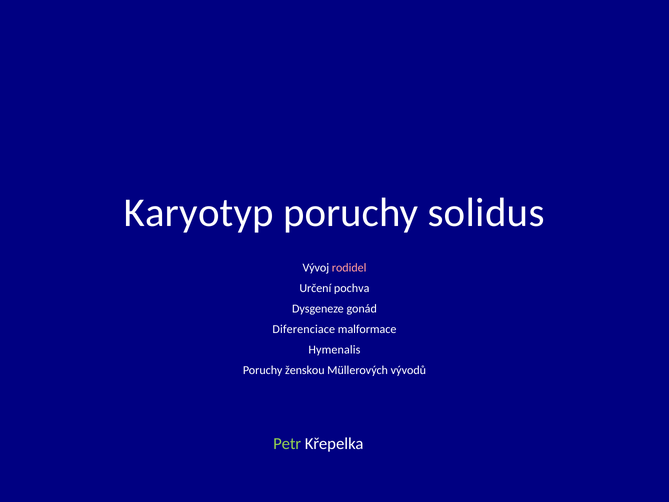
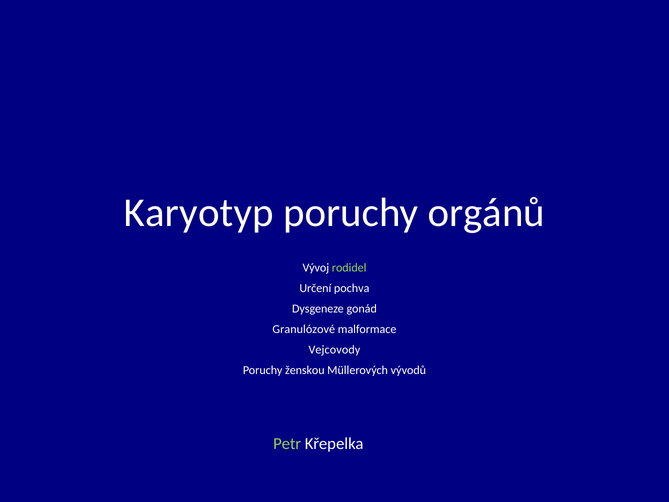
solidus: solidus -> orgánů (486, 212)
rodidel colour: pink -> light green (349, 268)
Diferenciace: Diferenciace -> Granulózové (304, 329)
Hymenalis: Hymenalis -> Vejcovody (334, 349)
